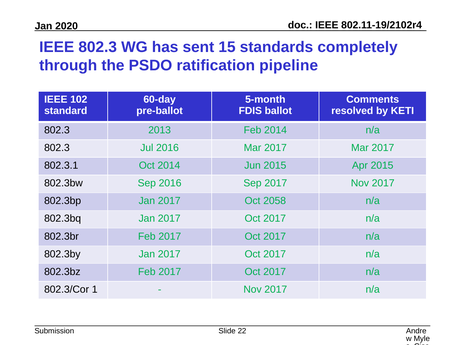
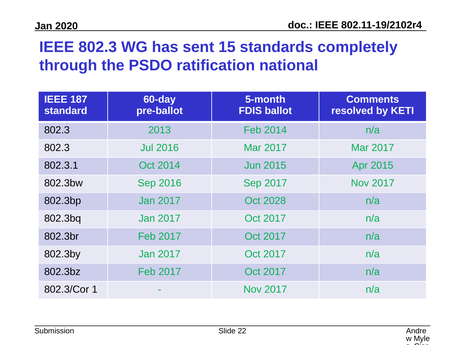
pipeline: pipeline -> national (289, 66)
102: 102 -> 187 (79, 100)
2058: 2058 -> 2028 (275, 201)
